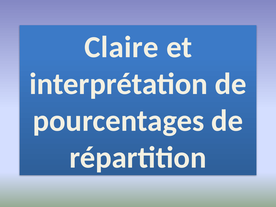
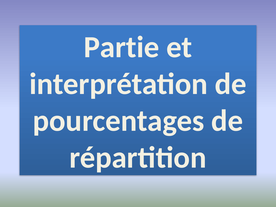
Claire: Claire -> Partie (122, 47)
